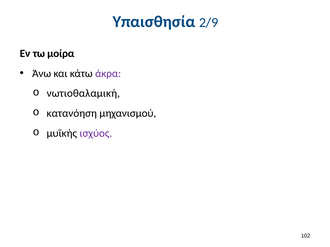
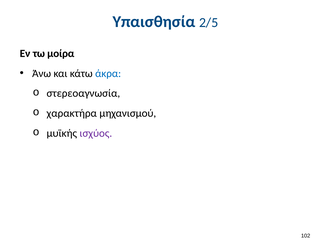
2/9: 2/9 -> 2/5 (209, 23)
άκρα colour: purple -> blue (108, 74)
νωτιοθαλαμική: νωτιοθαλαμική -> στερεοαγνωσία (83, 94)
κατανόηση: κατανόηση -> χαρακτήρα (72, 114)
